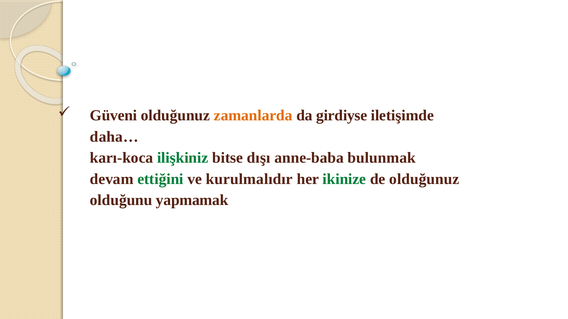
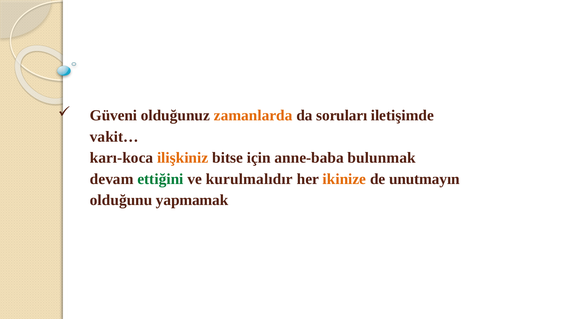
girdiyse: girdiyse -> soruları (342, 116)
daha…: daha… -> vakit… (114, 137)
ilişkiniz colour: green -> orange (183, 158)
dışı: dışı -> için (259, 158)
ikinize colour: green -> orange (344, 179)
de olduğunuz: olduğunuz -> unutmayın (424, 179)
